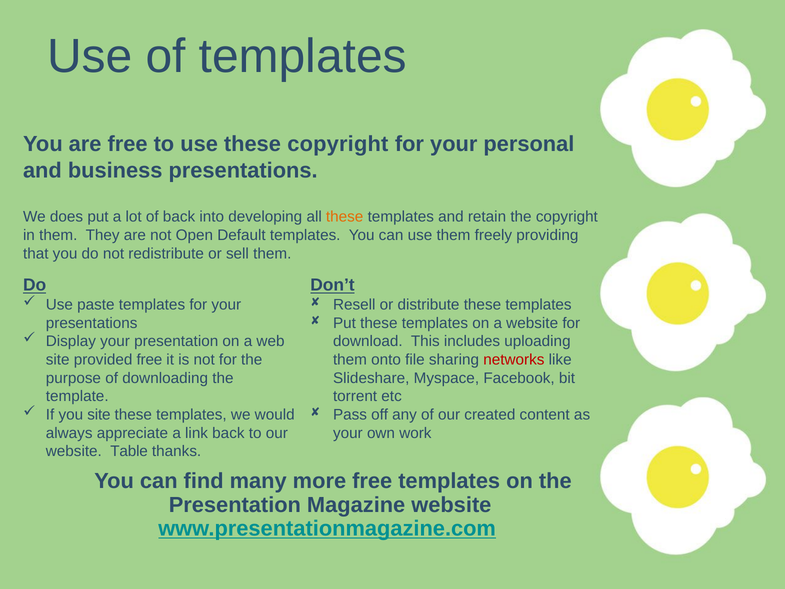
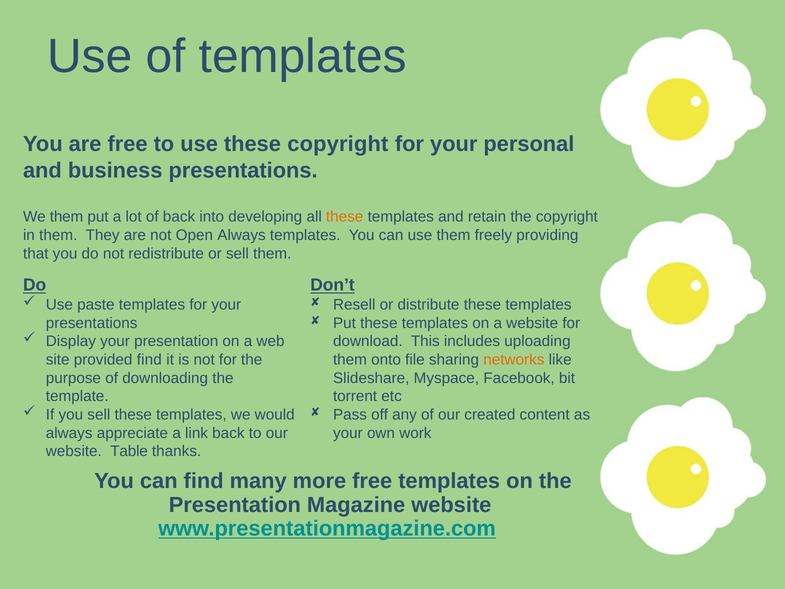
We does: does -> them (67, 217)
Open Default: Default -> Always (242, 235)
provided free: free -> find (149, 360)
networks colour: red -> orange (514, 360)
you site: site -> sell (99, 415)
